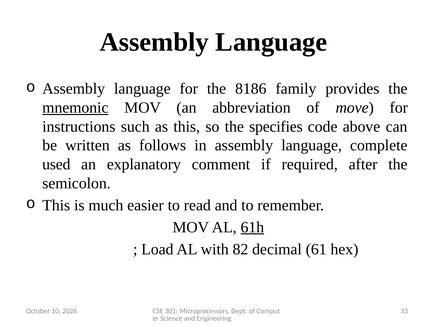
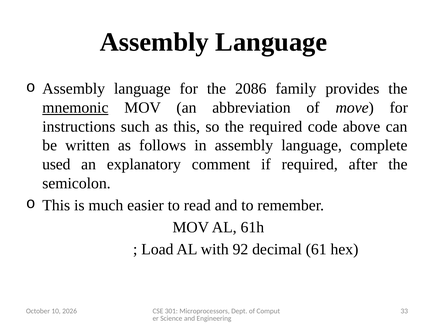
8186: 8186 -> 2086 (251, 89)
the specifies: specifies -> required (276, 126)
61h underline: present -> none (252, 227)
82: 82 -> 92 (240, 249)
